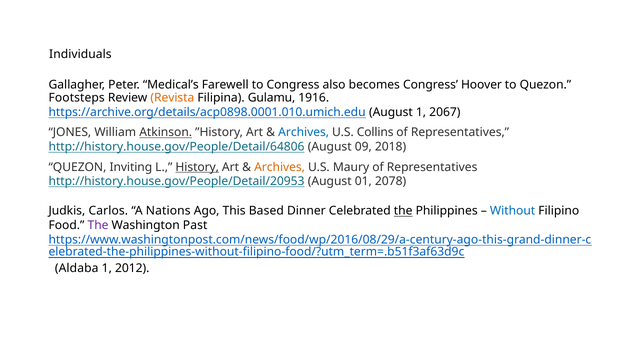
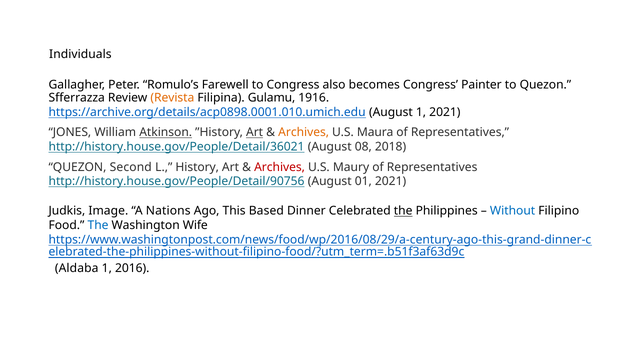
Medical’s: Medical’s -> Romulo’s (171, 85)
Hoover: Hoover -> Painter (481, 85)
Footsteps: Footsteps -> Sfferrazza (77, 98)
1 2067: 2067 -> 2021 (445, 112)
Art underline: none -> present (255, 133)
Archives colour: blue -> orange (304, 133)
Collins: Collins -> Maura (375, 133)
http://history.house.gov/People/Detail/64806: http://history.house.gov/People/Detail/64806 -> http://history.house.gov/People/Detail/36021 (177, 147)
09: 09 -> 08 (363, 147)
Inviting: Inviting -> Second (131, 167)
History underline: present -> none (197, 167)
Archives colour: orange -> red (280, 167)
http://history.house.gov/People/Detail/20953: http://history.house.gov/People/Detail/20953 -> http://history.house.gov/People/Detail/90756 (177, 182)
01 2078: 2078 -> 2021 (391, 182)
Carlos: Carlos -> Image (108, 211)
The colour: purple -> blue (98, 226)
Past: Past -> Wife (195, 226)
2012: 2012 -> 2016 (132, 269)
